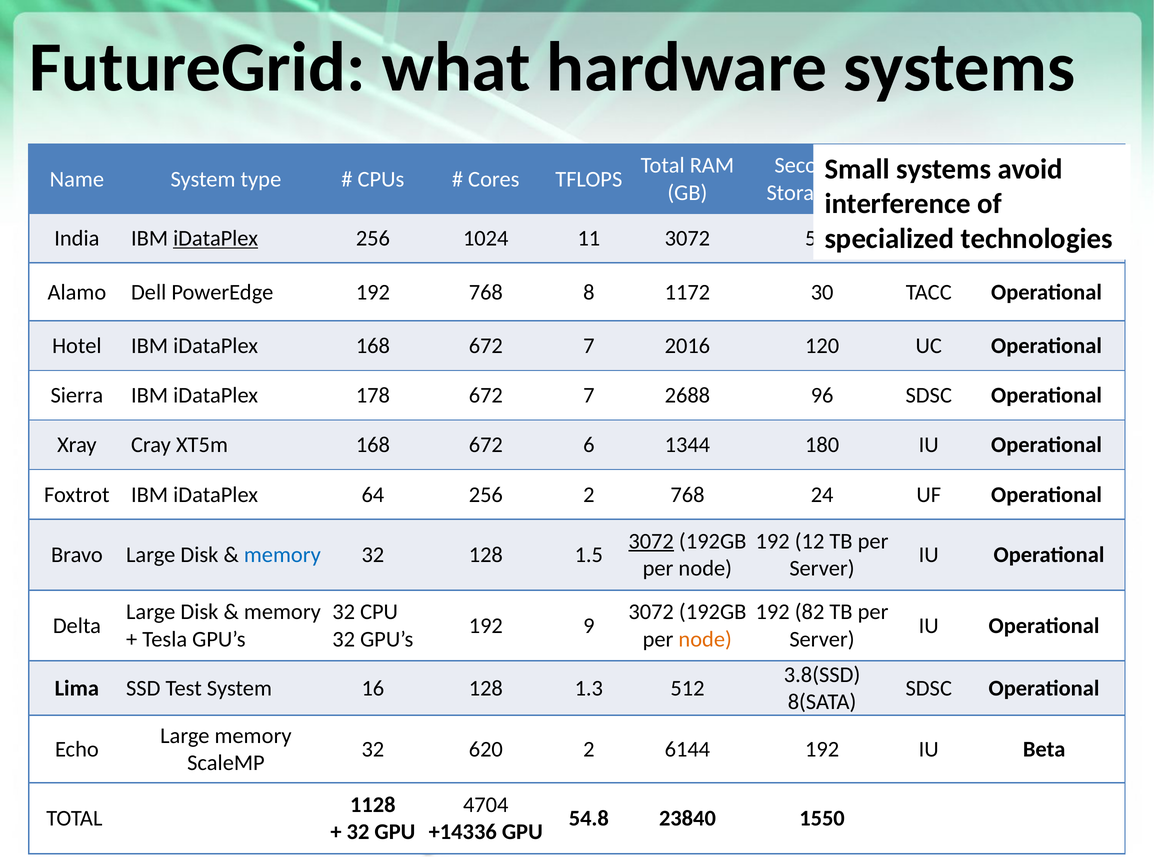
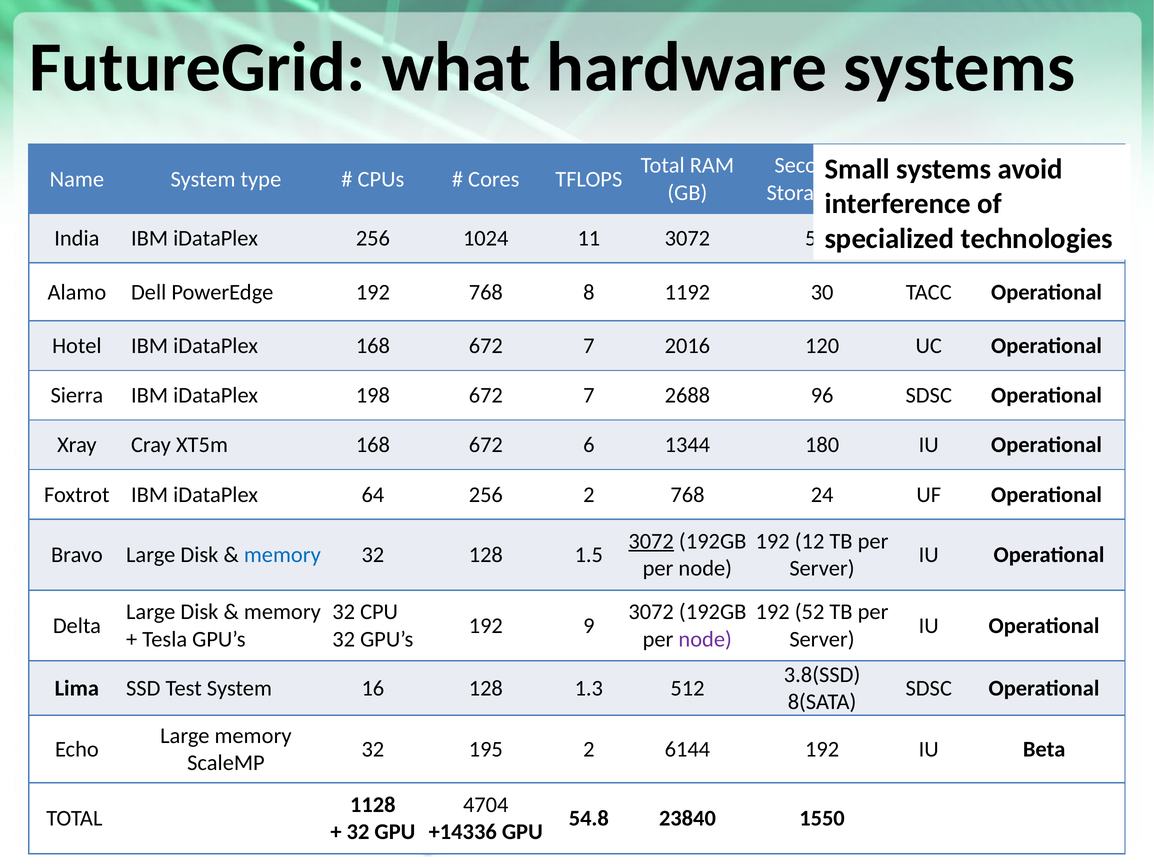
iDataPlex underline: present -> none (216, 238)
1172: 1172 -> 1192 (687, 292)
178: 178 -> 198 (373, 395)
82: 82 -> 52 (810, 612)
node colour: orange -> purple (705, 639)
620: 620 -> 195 (486, 749)
